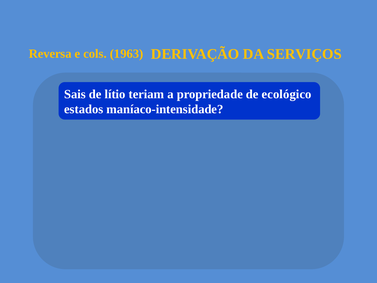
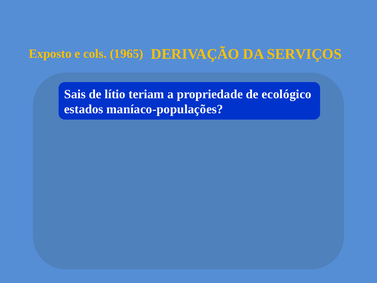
Reversa: Reversa -> Exposto (50, 54)
1963: 1963 -> 1965 (127, 54)
maníaco-intensidade: maníaco-intensidade -> maníaco-populações (165, 109)
